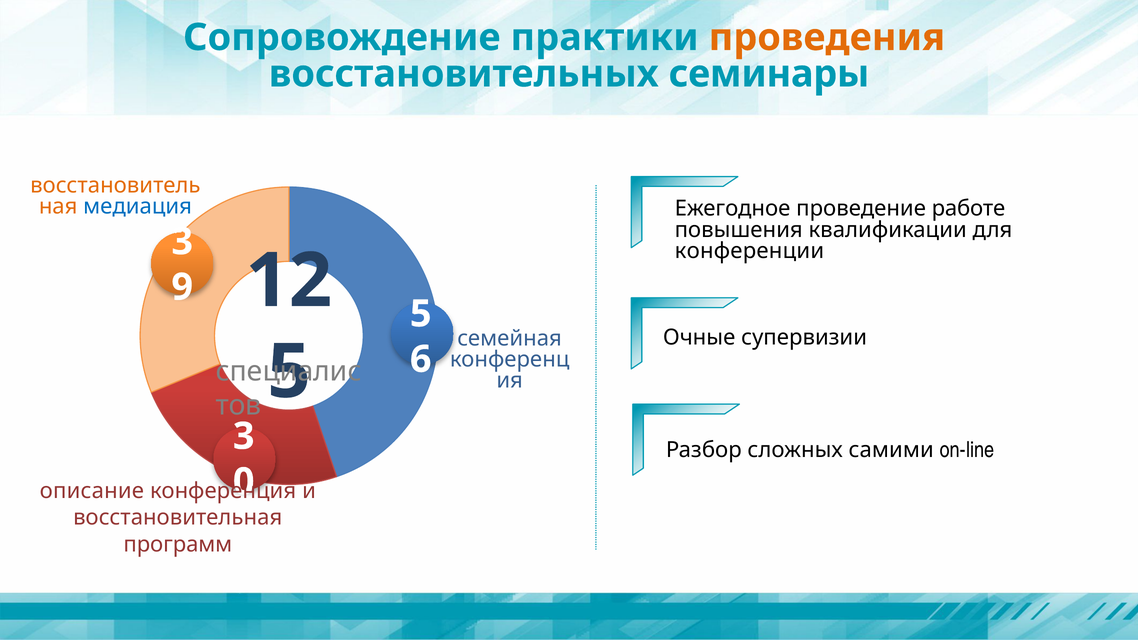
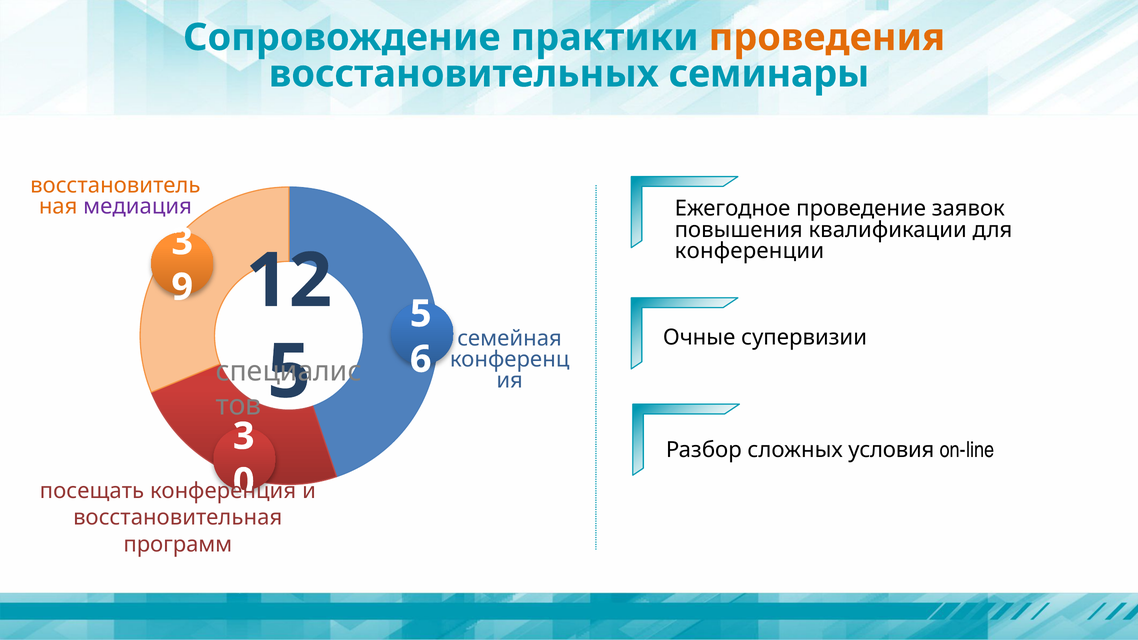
медиация colour: blue -> purple (138, 207)
работе: работе -> заявок (968, 209)
самими: самими -> условия (891, 450)
описание: описание -> посещать (92, 491)
